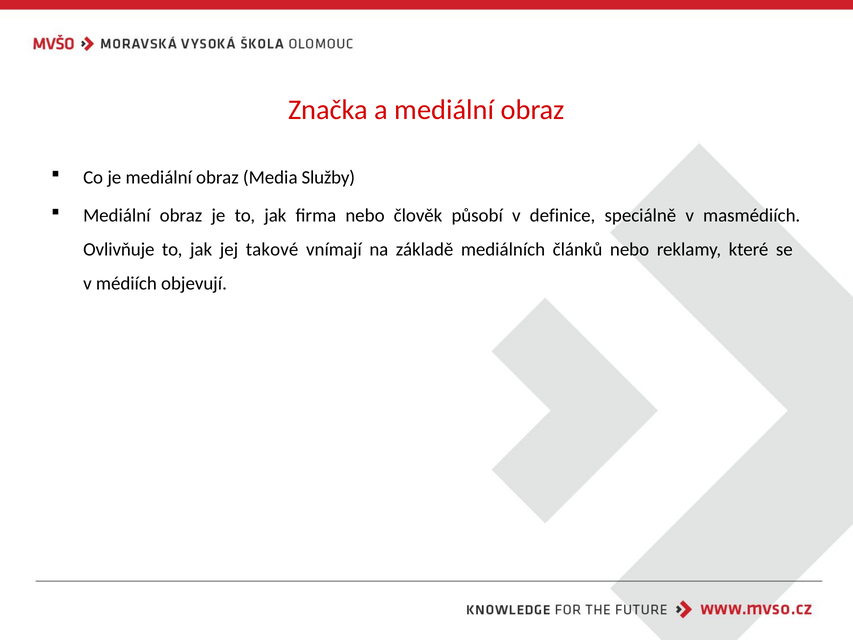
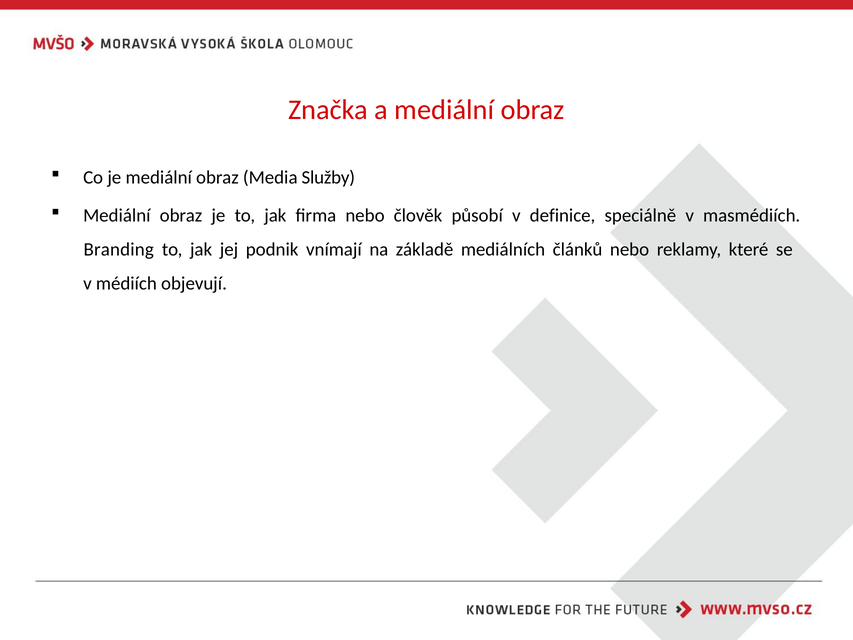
Ovlivňuje: Ovlivňuje -> Branding (119, 249)
takové: takové -> podnik (272, 249)
